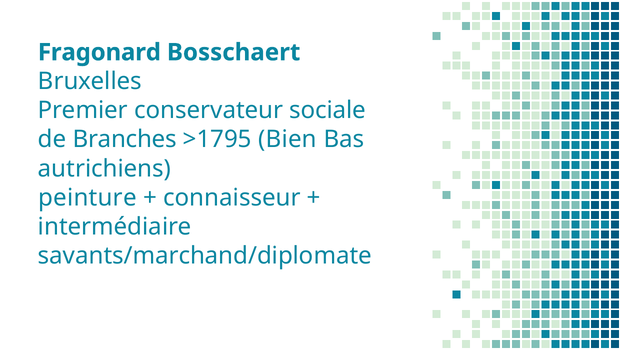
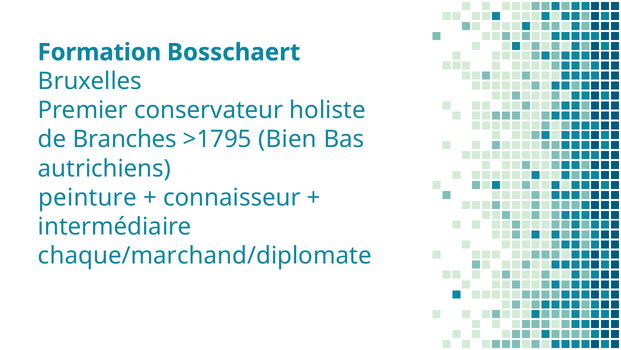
Fragonard: Fragonard -> Formation (99, 52)
sociale: sociale -> holiste (328, 110)
savants/marchand/diplomate: savants/marchand/diplomate -> chaque/marchand/diplomate (205, 255)
